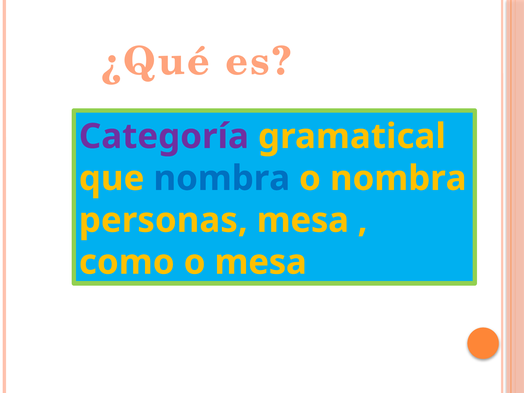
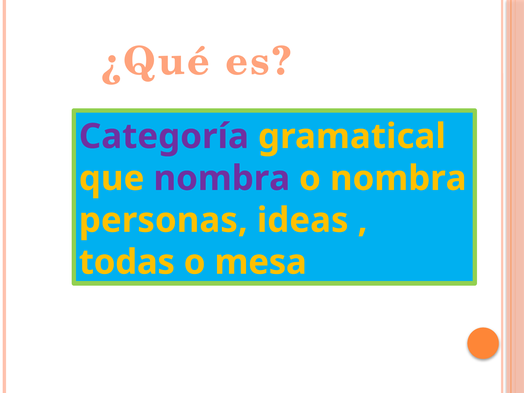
nombra colour: blue -> purple (222, 178)
personas mesa: mesa -> ideas (303, 220)
como: como -> todas (127, 262)
